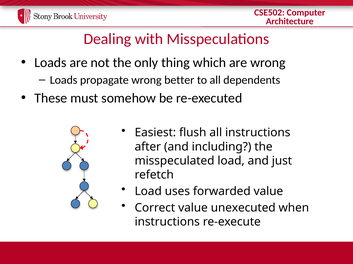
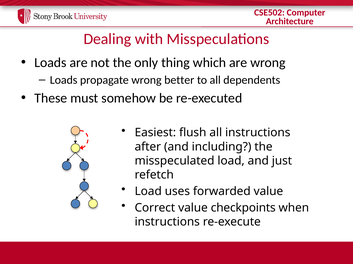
unexecuted: unexecuted -> checkpoints (243, 208)
